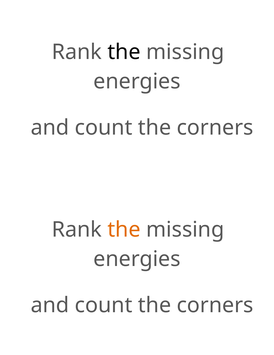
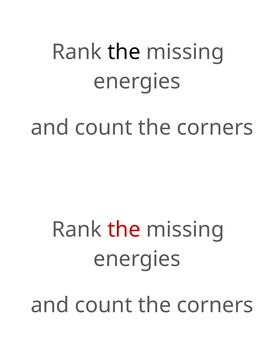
the colour: orange -> red (124, 229)
